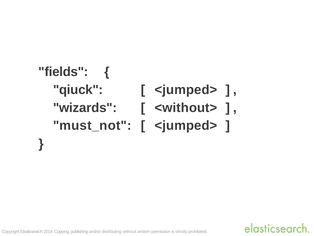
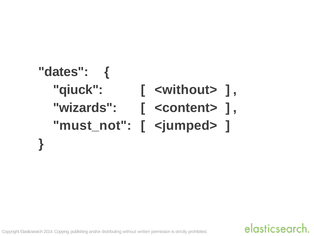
fields: fields -> dates (63, 72)
<jumped>: <jumped> -> <without> (186, 90)
<without>: <without> -> <content> (186, 107)
